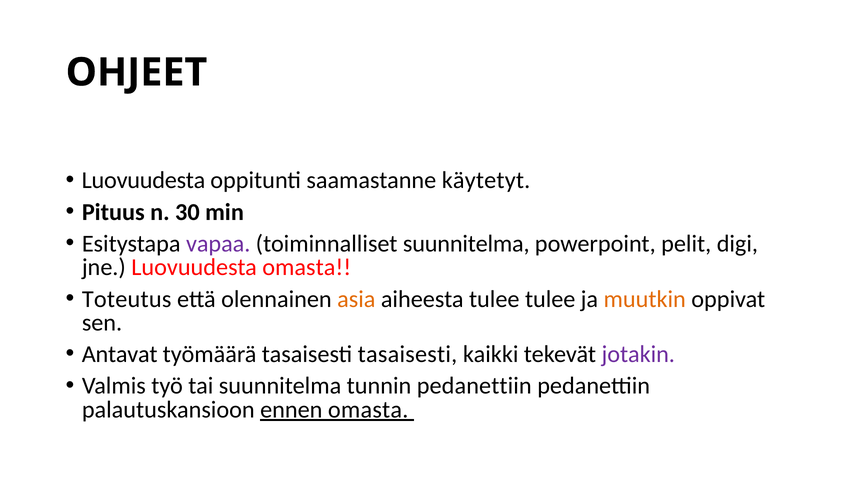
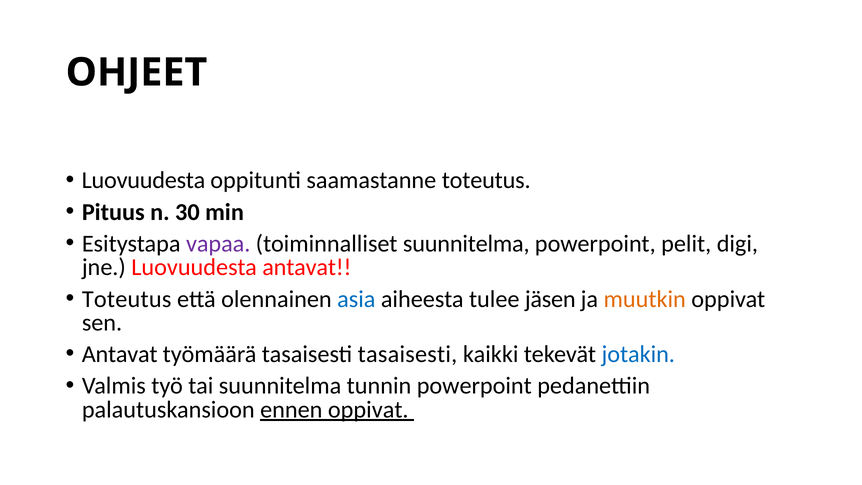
saamastanne käytetyt: käytetyt -> toteutus (486, 180)
Luovuudesta omasta: omasta -> antavat (307, 267)
asia colour: orange -> blue (356, 299)
tulee tulee: tulee -> jäsen (550, 299)
jotakin colour: purple -> blue (638, 354)
tunnin pedanettiin: pedanettiin -> powerpoint (474, 386)
ennen omasta: omasta -> oppivat (368, 409)
